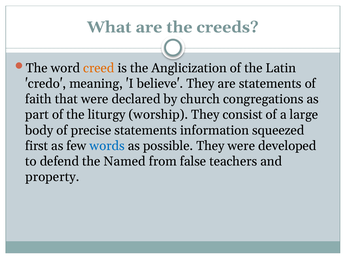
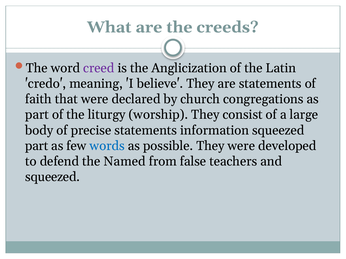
creed colour: orange -> purple (99, 68)
first: first -> part (37, 146)
property: property -> squeezed (53, 177)
